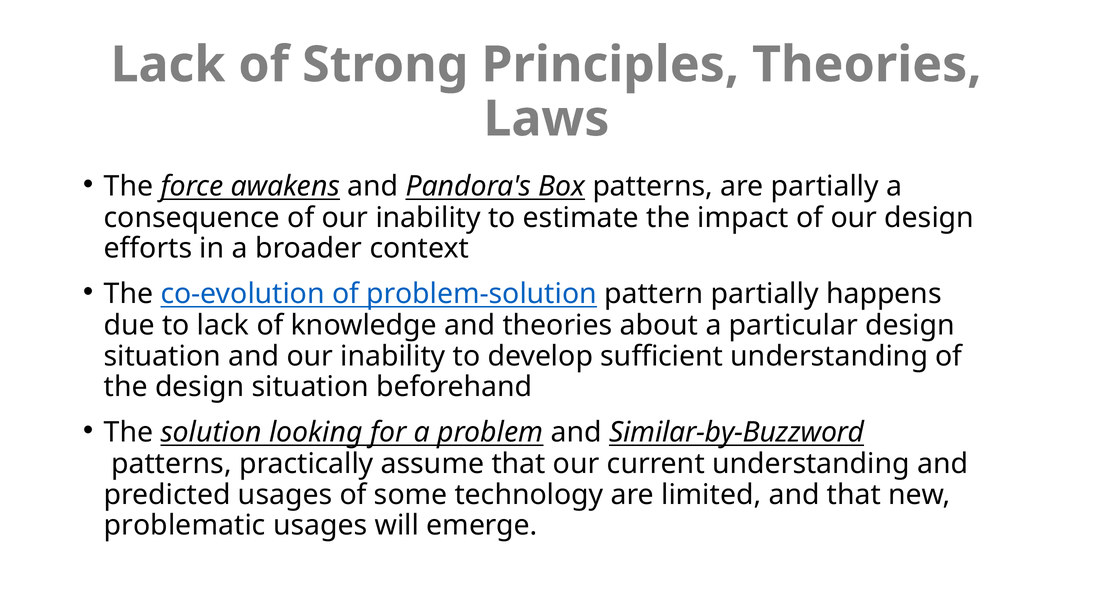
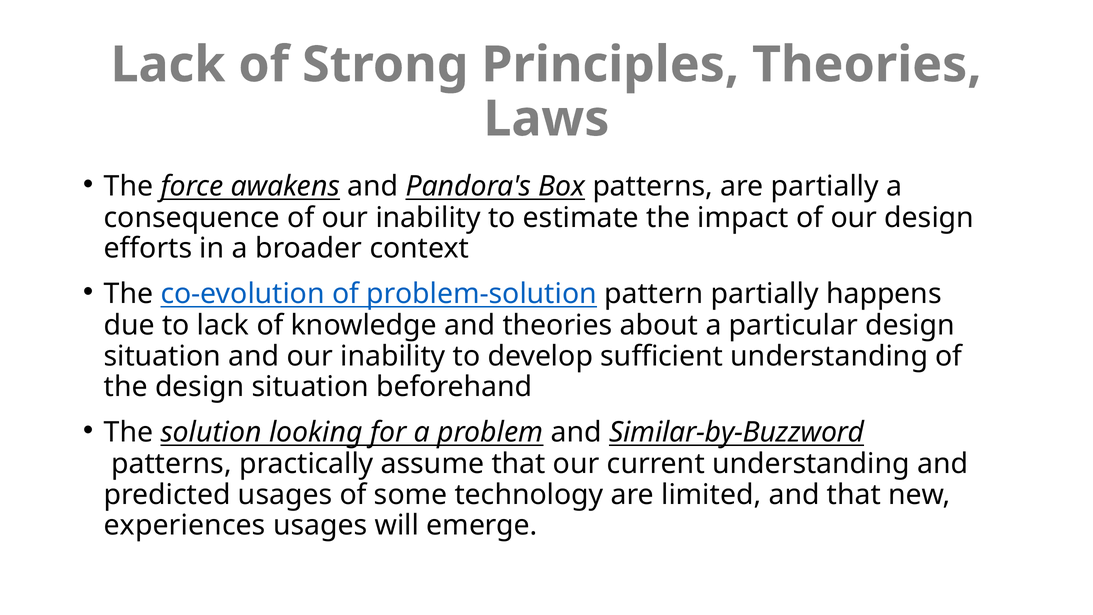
problematic: problematic -> experiences (185, 525)
